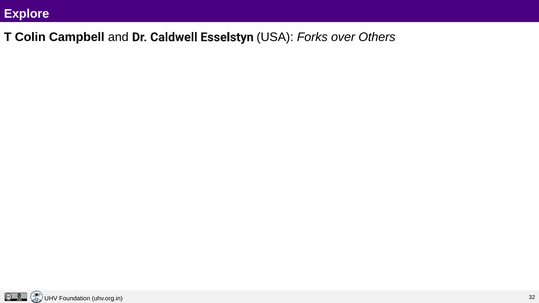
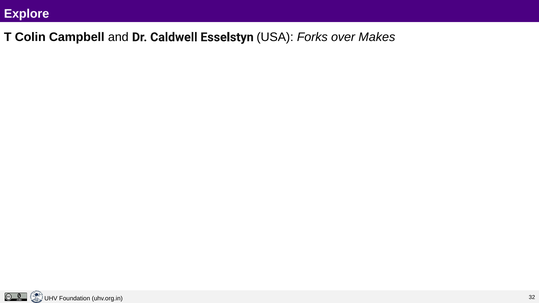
Others: Others -> Makes (377, 37)
